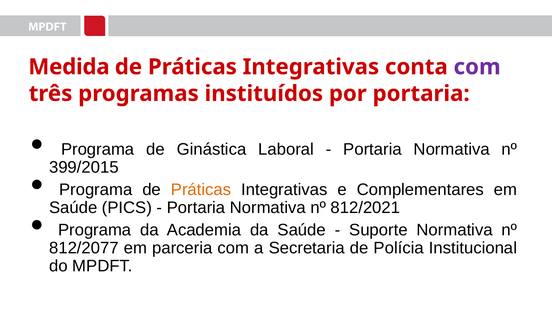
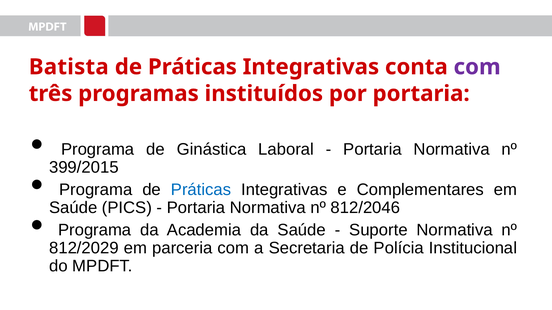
Medida: Medida -> Batista (69, 67)
Práticas colour: orange -> blue (201, 190)
812/2021: 812/2021 -> 812/2046 (365, 208)
812/2077: 812/2077 -> 812/2029 (84, 248)
